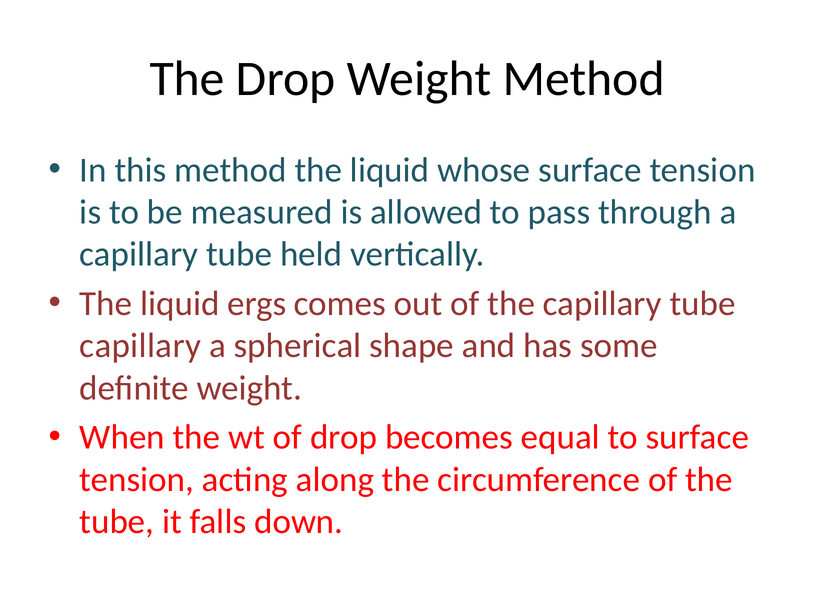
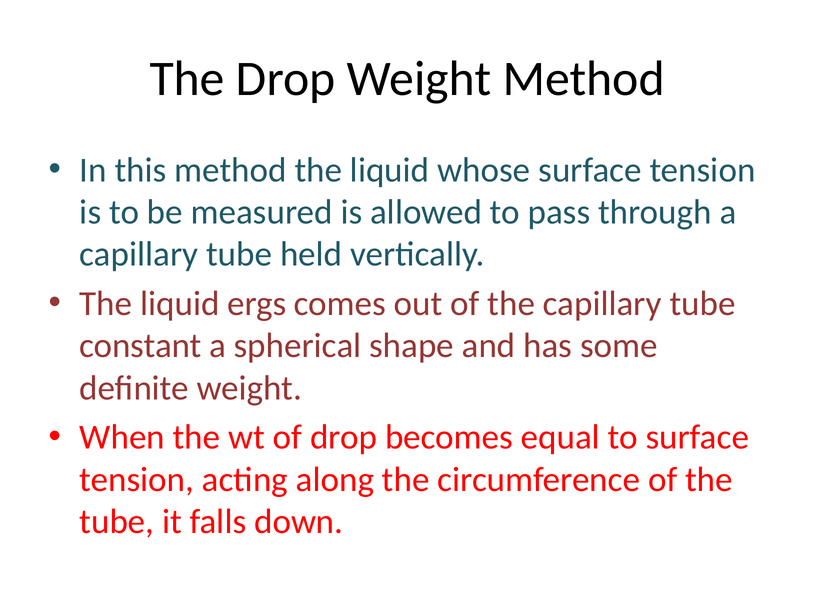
capillary: capillary -> constant (140, 346)
